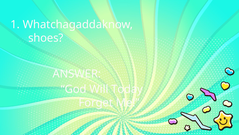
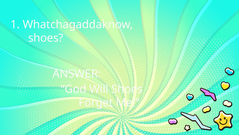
Will Today: Today -> Shoes (127, 89)
